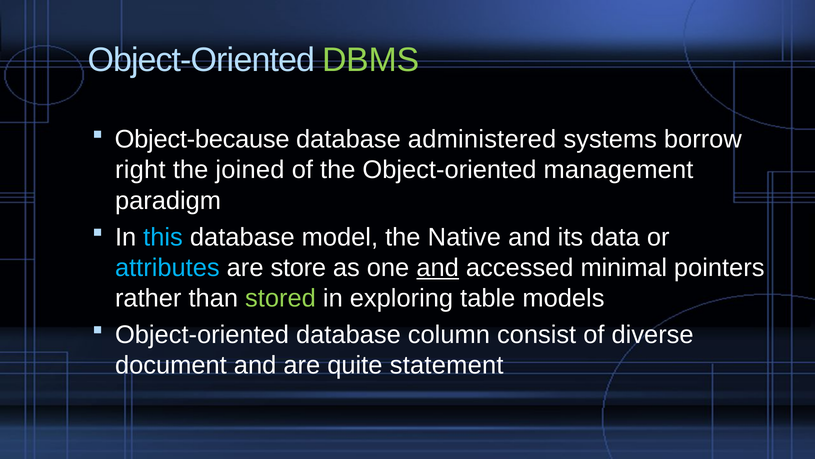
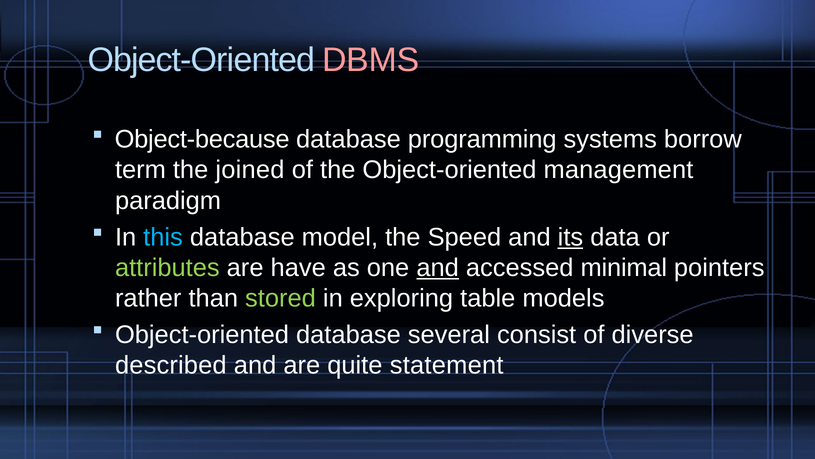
DBMS colour: light green -> pink (371, 60)
administered: administered -> programming (482, 139)
right: right -> term (140, 170)
Native: Native -> Speed (464, 237)
its underline: none -> present (570, 237)
attributes colour: light blue -> light green (167, 267)
store: store -> have (298, 267)
column: column -> several (449, 335)
document: document -> described (171, 365)
